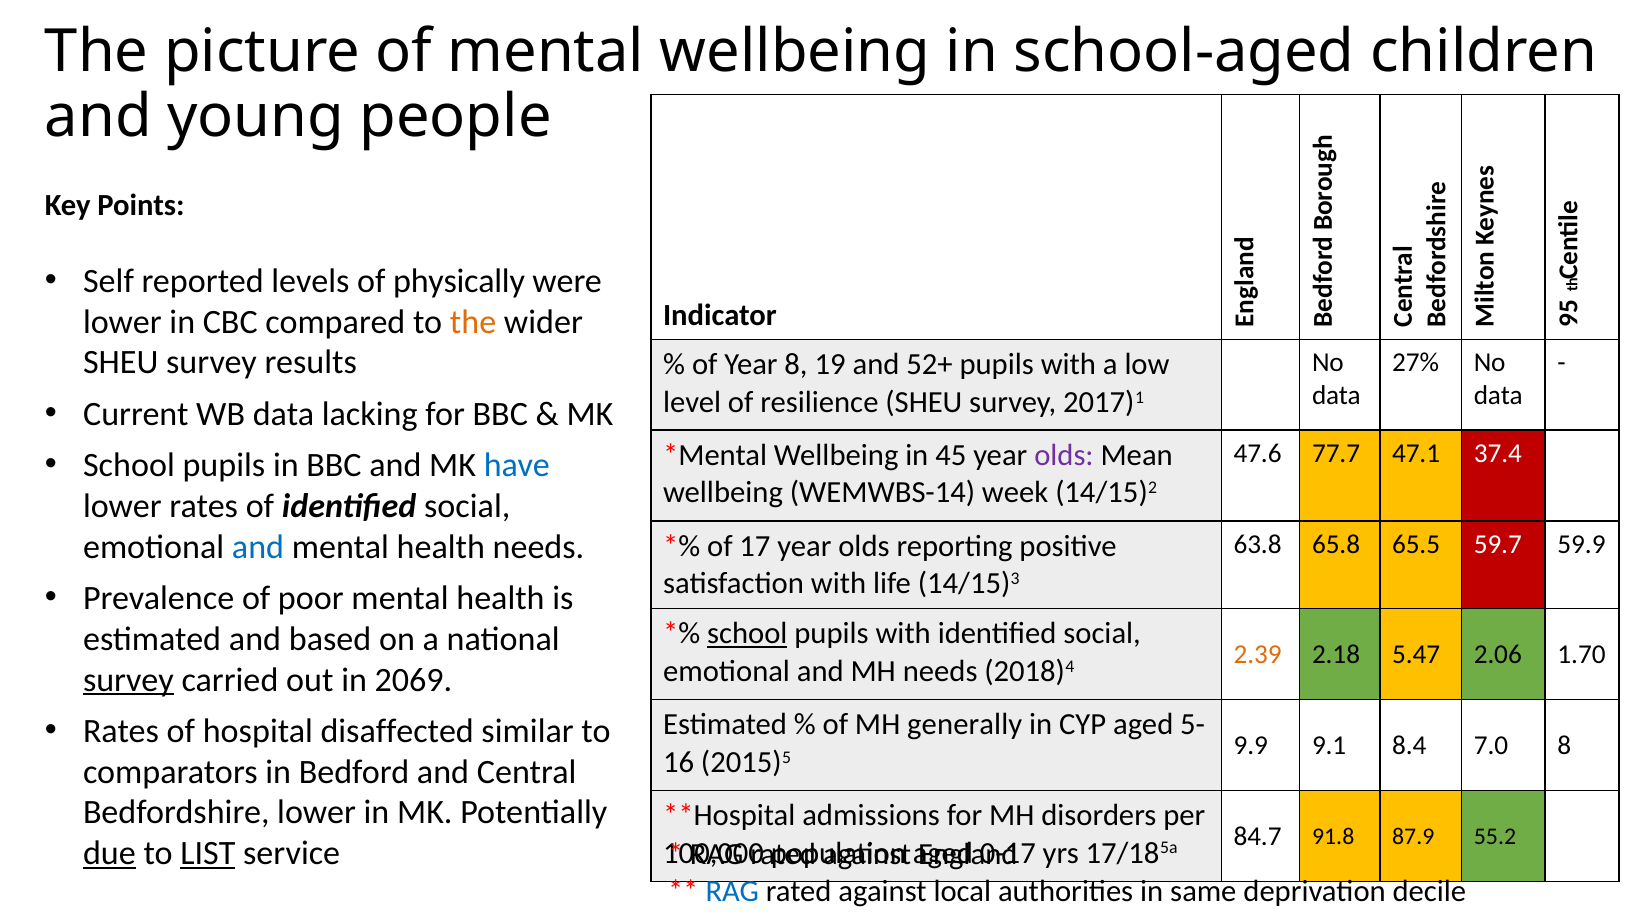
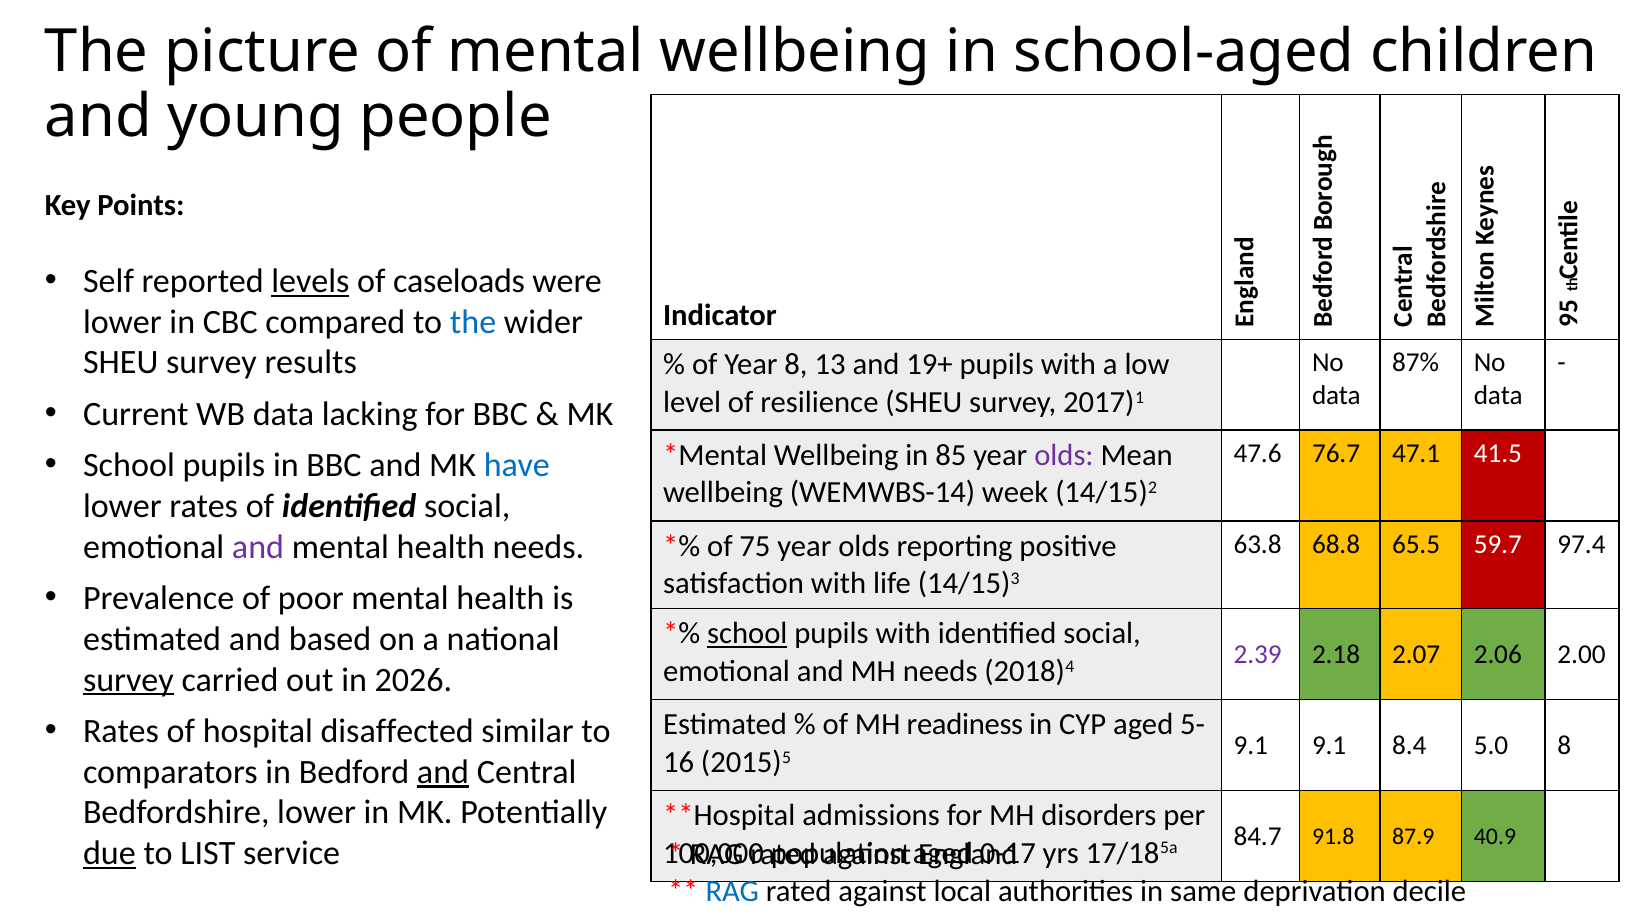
levels underline: none -> present (310, 281)
physically: physically -> caseloads (459, 281)
the colour: orange -> blue (473, 322)
27%: 27% -> 87% (1416, 362)
19: 19 -> 13 (830, 365)
52+: 52+ -> 19+ (929, 365)
77.7: 77.7 -> 76.7 (1336, 453)
37.4: 37.4 -> 41.5 (1498, 453)
45: 45 -> 85 (951, 455)
and colour: blue -> purple (258, 547)
65.8: 65.8 -> 68.8 (1336, 544)
59.9: 59.9 -> 97.4 (1582, 544)
17: 17 -> 75 (755, 546)
2.39 colour: orange -> purple (1258, 654)
5.47: 5.47 -> 2.07 (1416, 654)
1.70: 1.70 -> 2.00 (1582, 654)
2069: 2069 -> 2026 (413, 680)
generally: generally -> readiness (965, 724)
9.9: 9.9 -> 9.1 (1251, 745)
7.0: 7.0 -> 5.0 (1491, 745)
and underline: none -> present (443, 772)
55.2: 55.2 -> 40.9 (1495, 836)
LIST underline: present -> none (208, 853)
